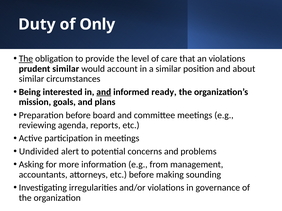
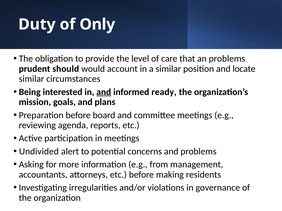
The underline: present -> none (26, 59)
an violations: violations -> problems (227, 59)
prudent similar: similar -> should (66, 69)
about: about -> locate (244, 69)
sounding: sounding -> residents (204, 175)
